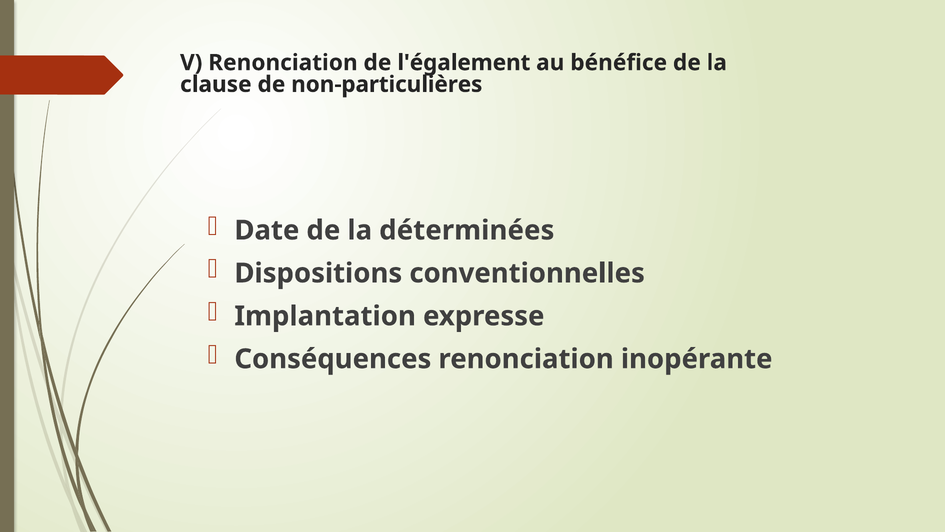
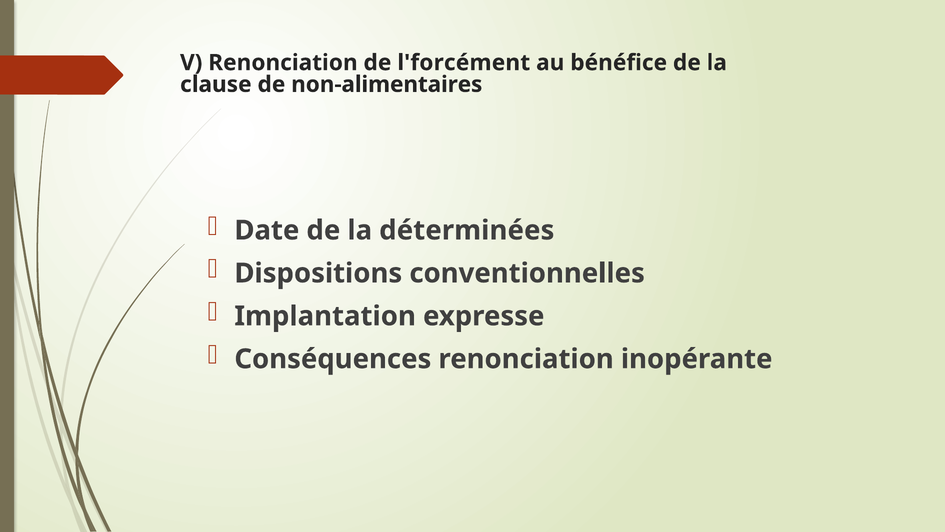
l'également: l'également -> l'forcément (464, 63)
non-particulières: non-particulières -> non-alimentaires (387, 84)
